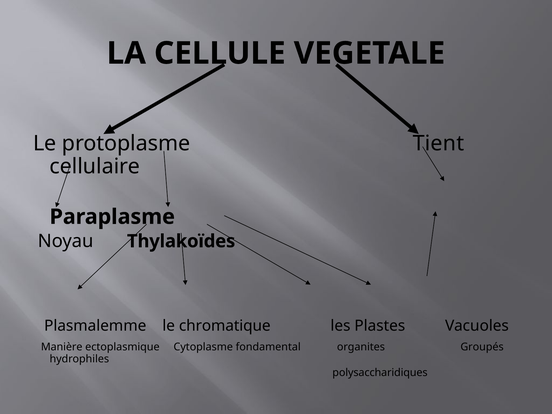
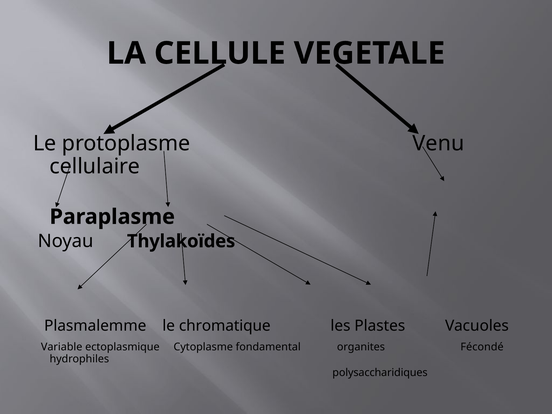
Tient: Tient -> Venu (438, 143)
Manière: Manière -> Variable (62, 347)
Groupés: Groupés -> Fécondé (482, 347)
